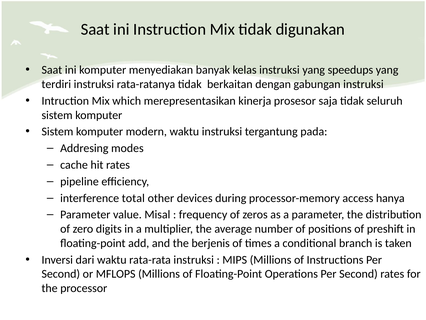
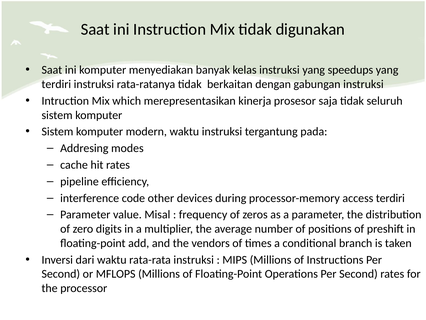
total: total -> code (133, 198)
access hanya: hanya -> terdiri (390, 198)
berjenis: berjenis -> vendors (211, 243)
